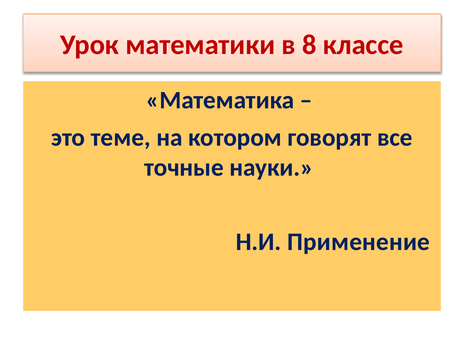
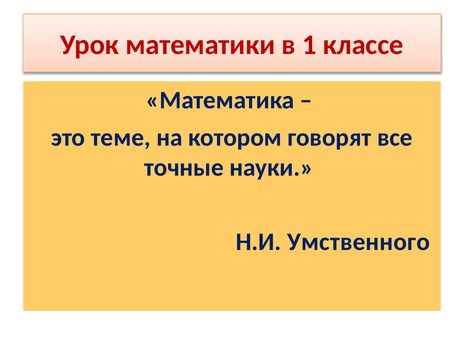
8: 8 -> 1 (309, 45)
Применение: Применение -> Умственного (359, 242)
